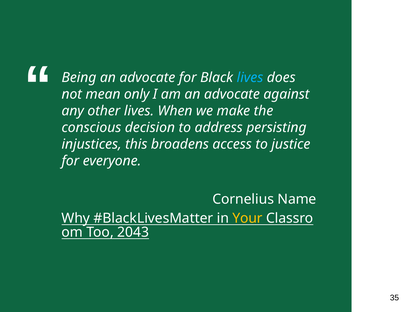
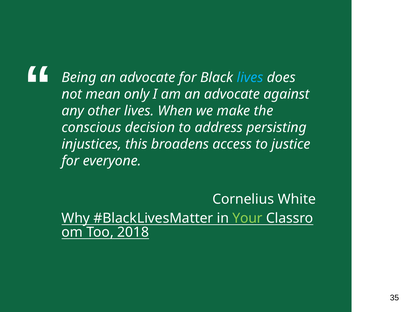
Name: Name -> White (297, 199)
Your colour: yellow -> light green (248, 218)
2043: 2043 -> 2018 (133, 232)
